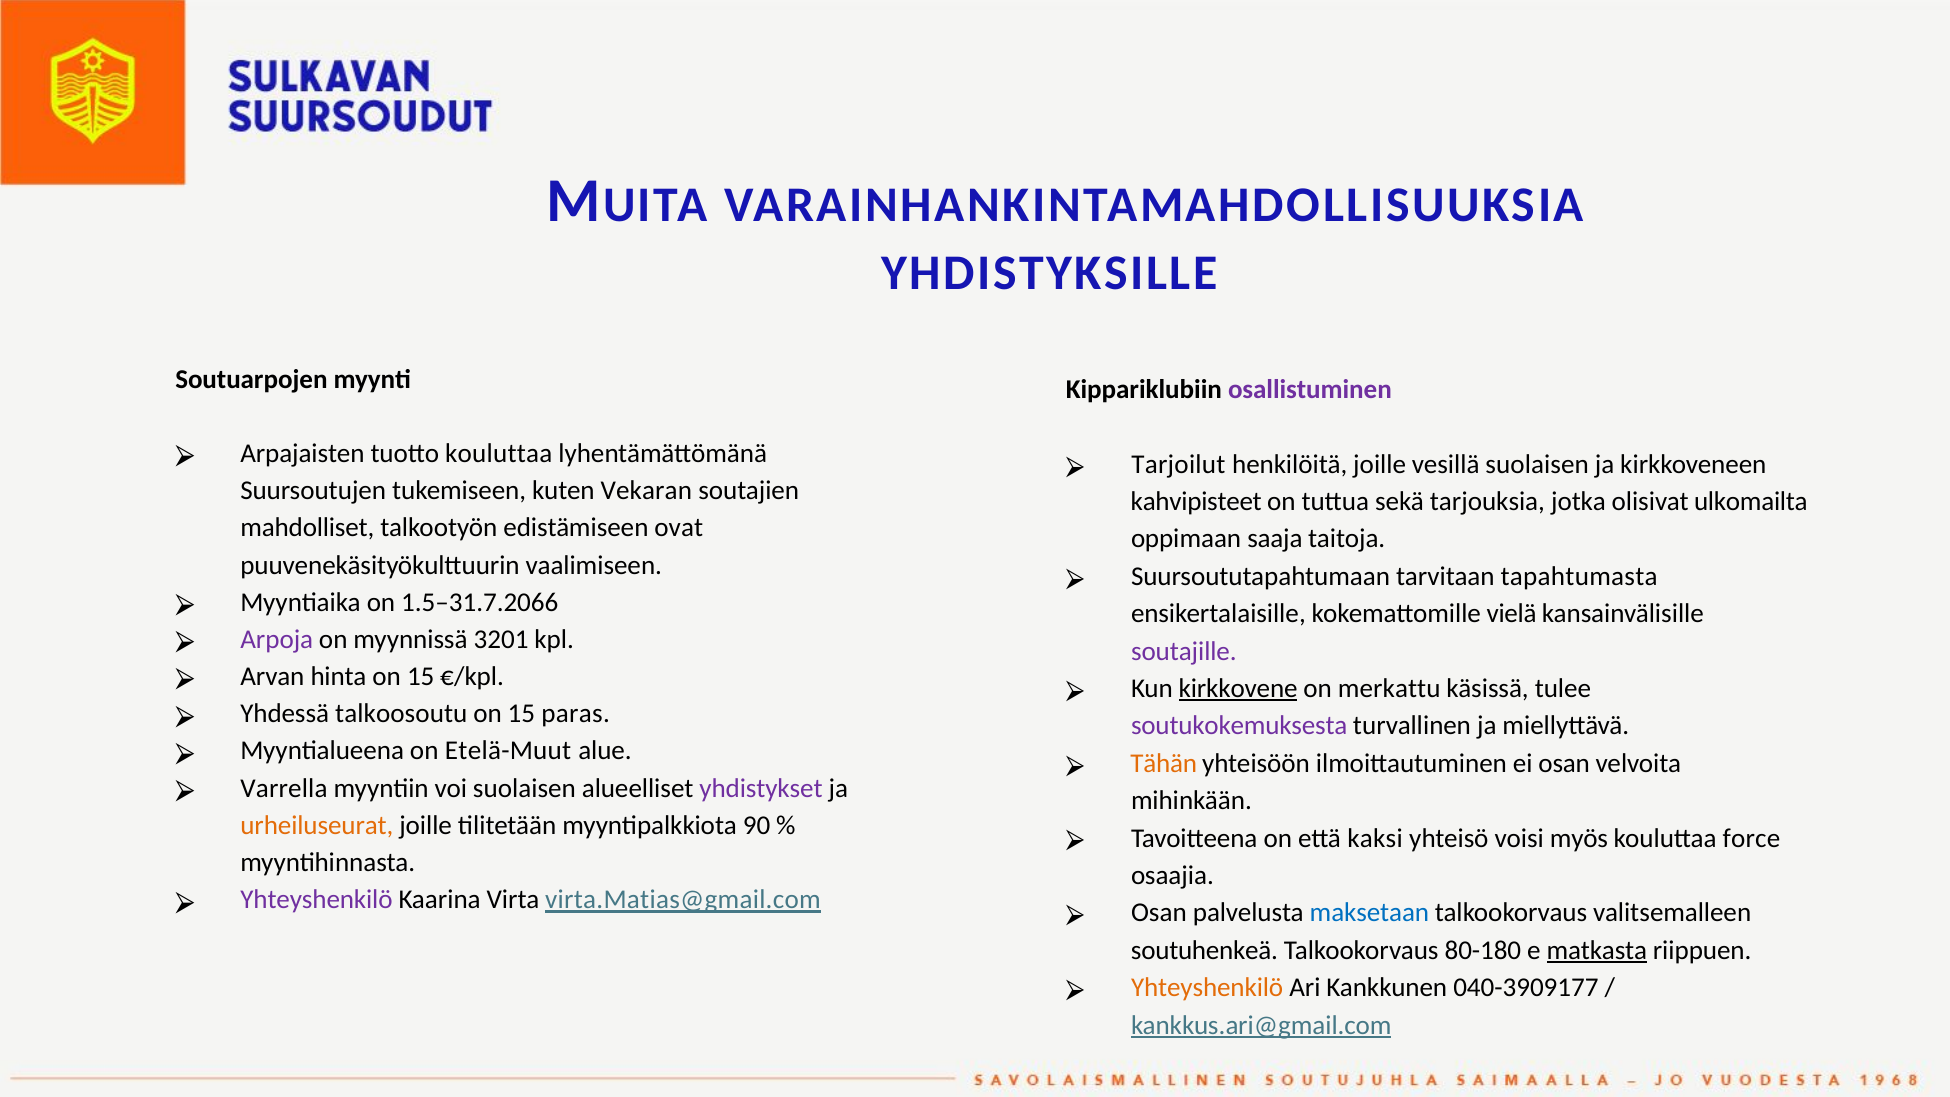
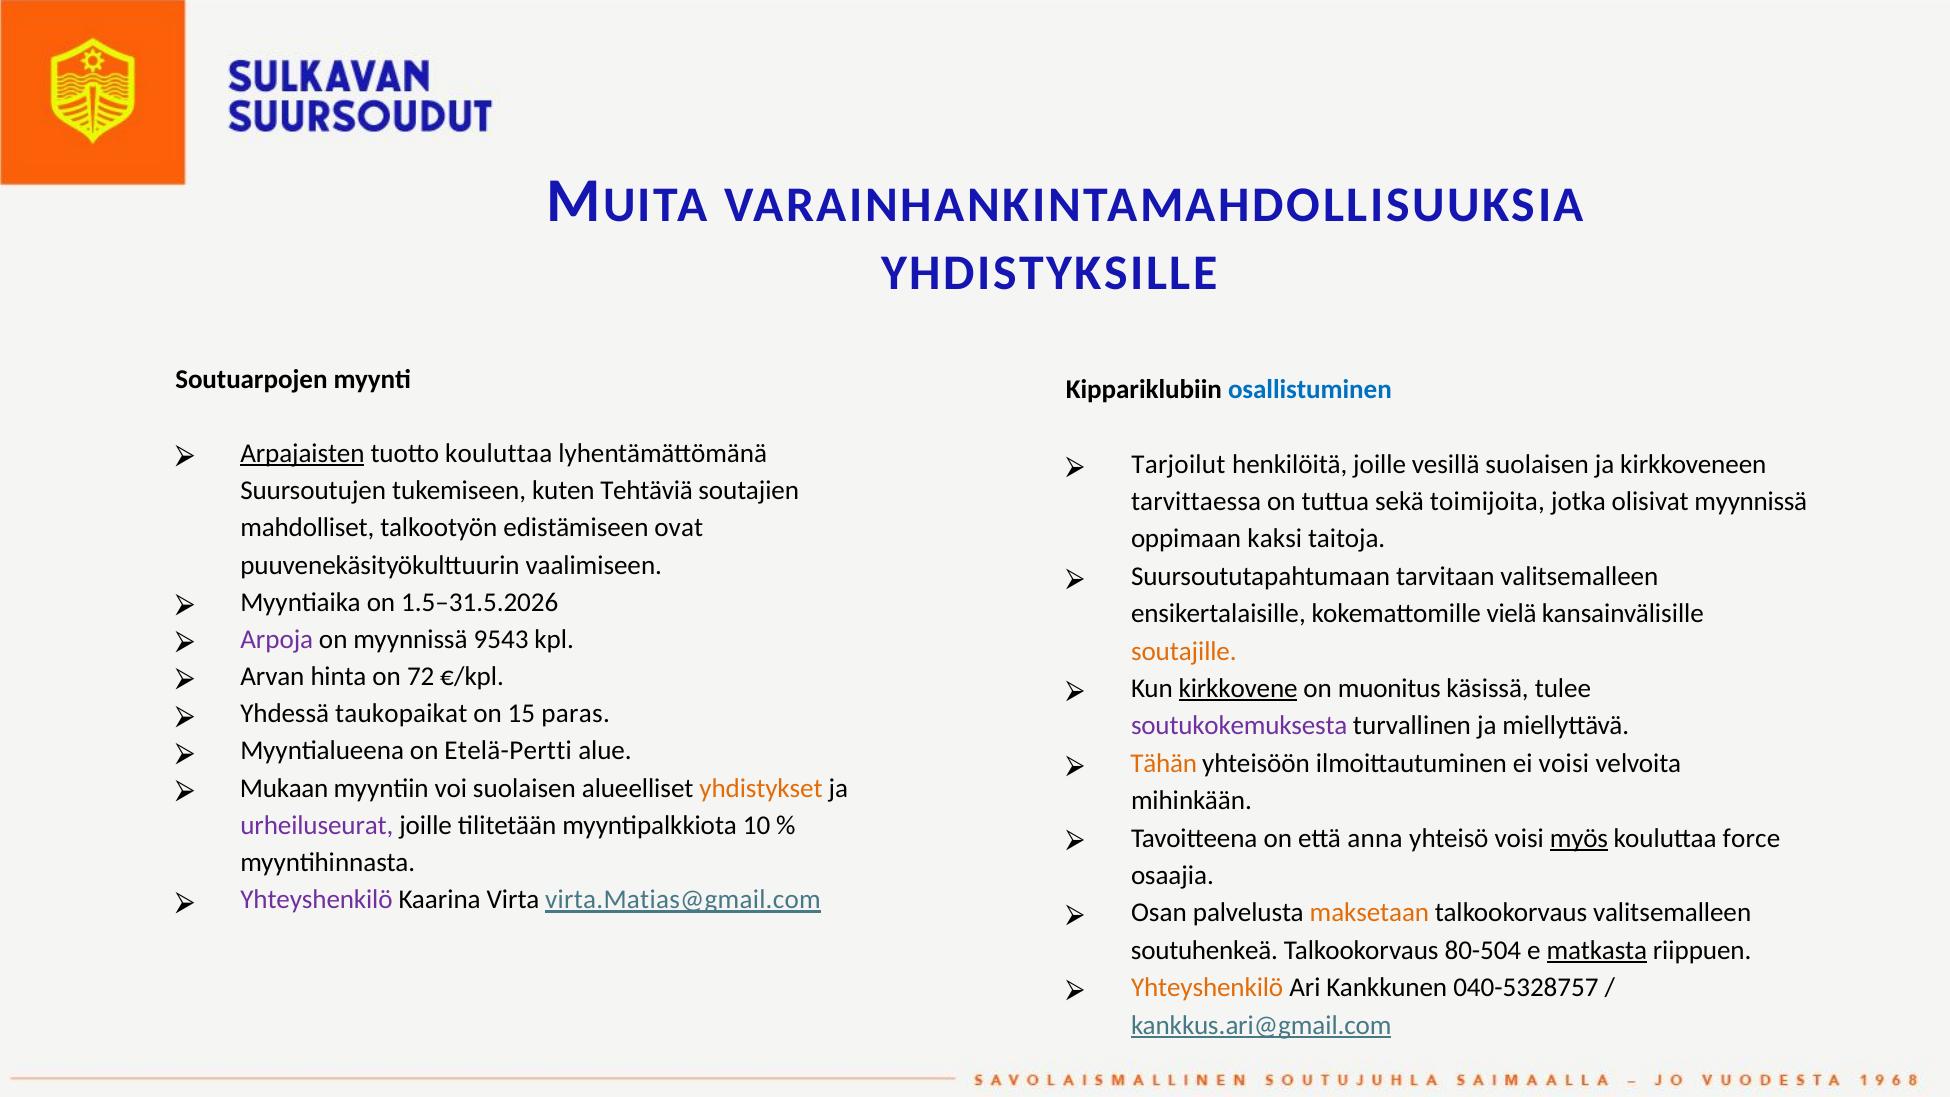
osallistuminen colour: purple -> blue (1310, 389)
Arpajaisten underline: none -> present (302, 454)
Vekaran: Vekaran -> Tehtäviä (647, 491)
kahvipisteet: kahvipisteet -> tarvittaessa (1196, 502)
tarjouksia: tarjouksia -> toimijoita (1487, 502)
olisivat ulkomailta: ulkomailta -> myynnissä (1751, 502)
saaja: saaja -> kaksi (1275, 539)
tarvitaan tapahtumasta: tapahtumasta -> valitsemalleen (1579, 576)
1.5–31.7.2066: 1.5–31.7.2066 -> 1.5–31.5.2026 (480, 602)
3201: 3201 -> 9543 (501, 639)
soutajille colour: purple -> orange (1184, 651)
hinta on 15: 15 -> 72 (421, 677)
merkattu: merkattu -> muonitus (1389, 688)
talkoosoutu: talkoosoutu -> taukopaikat (401, 714)
Etelä-Muut: Etelä-Muut -> Etelä-Pertti (508, 751)
ei osan: osan -> voisi (1564, 763)
Varrella: Varrella -> Mukaan (284, 788)
yhdistykset colour: purple -> orange (761, 788)
urheiluseurat colour: orange -> purple (317, 825)
90: 90 -> 10 (757, 825)
kaksi: kaksi -> anna (1375, 838)
myös underline: none -> present (1579, 838)
maksetaan colour: blue -> orange (1369, 913)
80-180: 80-180 -> 80-504 (1483, 950)
040-3909177: 040-3909177 -> 040-5328757 (1526, 988)
